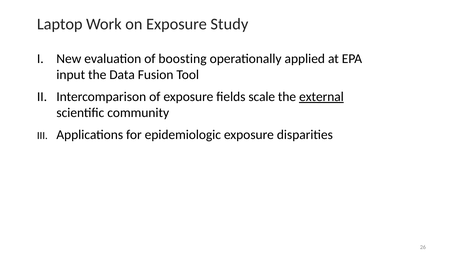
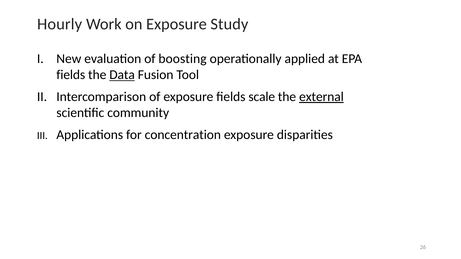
Laptop: Laptop -> Hourly (60, 24)
input: input -> fields (71, 75)
Data underline: none -> present (122, 75)
epidemiologic: epidemiologic -> concentration (183, 135)
